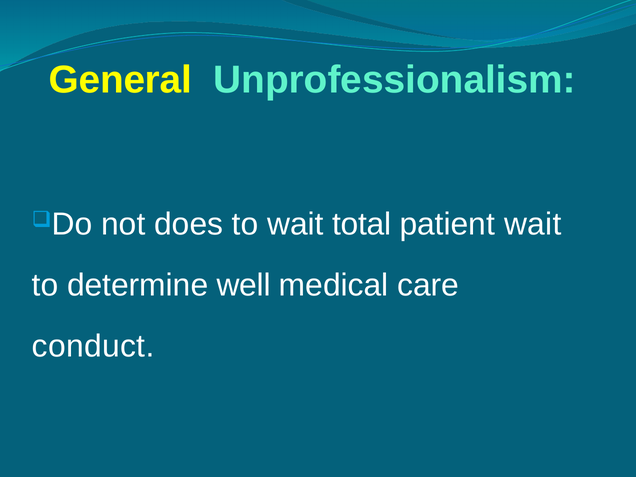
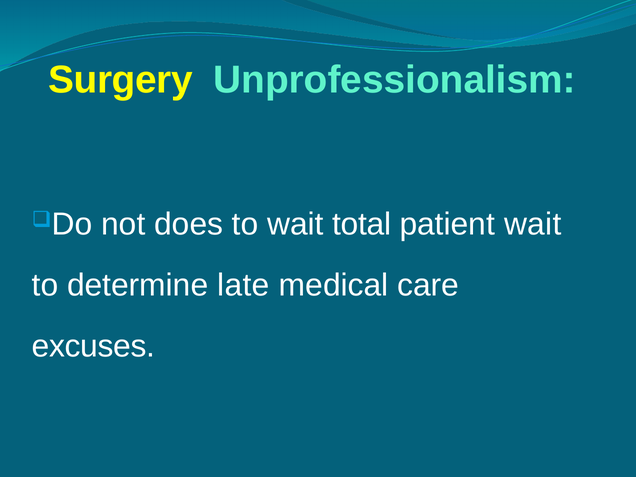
General: General -> Surgery (120, 80)
well: well -> late (243, 285)
conduct: conduct -> excuses (93, 346)
